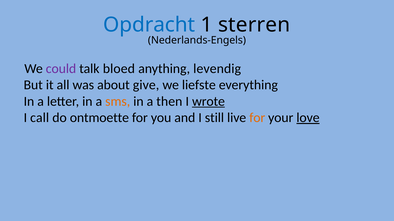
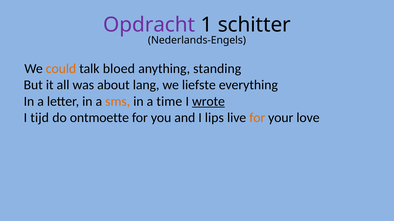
Opdracht colour: blue -> purple (149, 25)
sterren: sterren -> schitter (254, 25)
could colour: purple -> orange (61, 69)
levendig: levendig -> standing (217, 69)
give: give -> lang (146, 85)
then: then -> time (169, 102)
call: call -> tijd (40, 118)
still: still -> lips (214, 118)
love underline: present -> none (308, 118)
